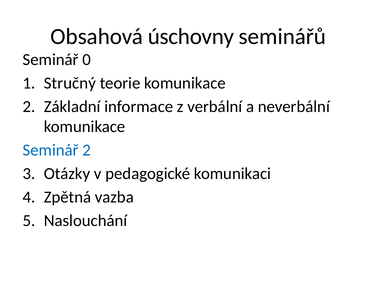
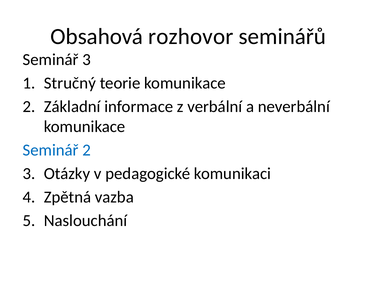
úschovny: úschovny -> rozhovor (191, 36)
Seminář 0: 0 -> 3 (87, 59)
